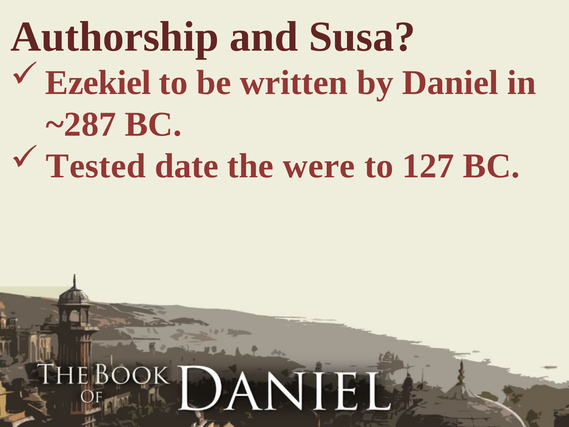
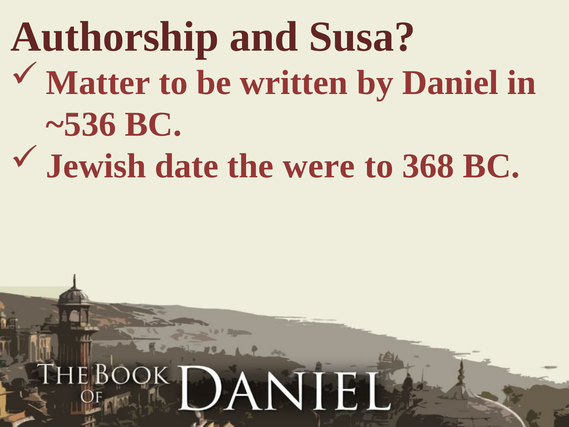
Ezekiel: Ezekiel -> Matter (98, 83)
~287: ~287 -> ~536 (81, 124)
Tested: Tested -> Jewish (96, 166)
127: 127 -> 368 (428, 166)
